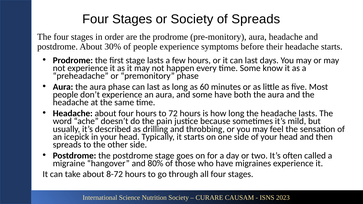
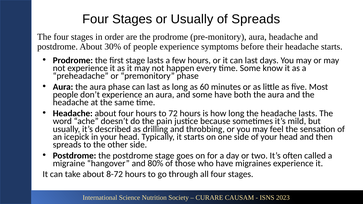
or Society: Society -> Usually (192, 19)
